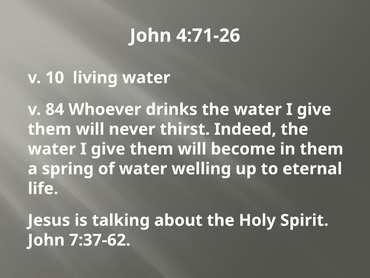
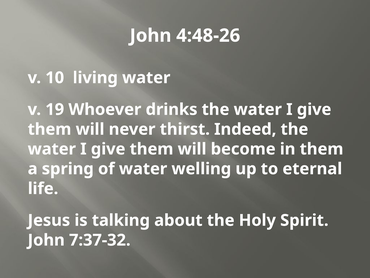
4:71-26: 4:71-26 -> 4:48-26 (208, 36)
84: 84 -> 19 (55, 109)
7:37-62: 7:37-62 -> 7:37-32 (100, 240)
